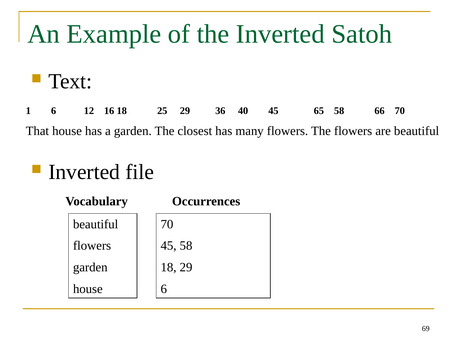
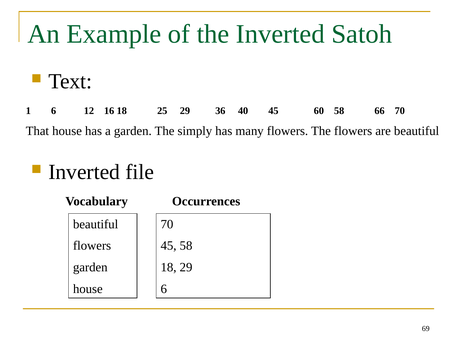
65: 65 -> 60 (319, 111)
closest: closest -> simply (195, 131)
